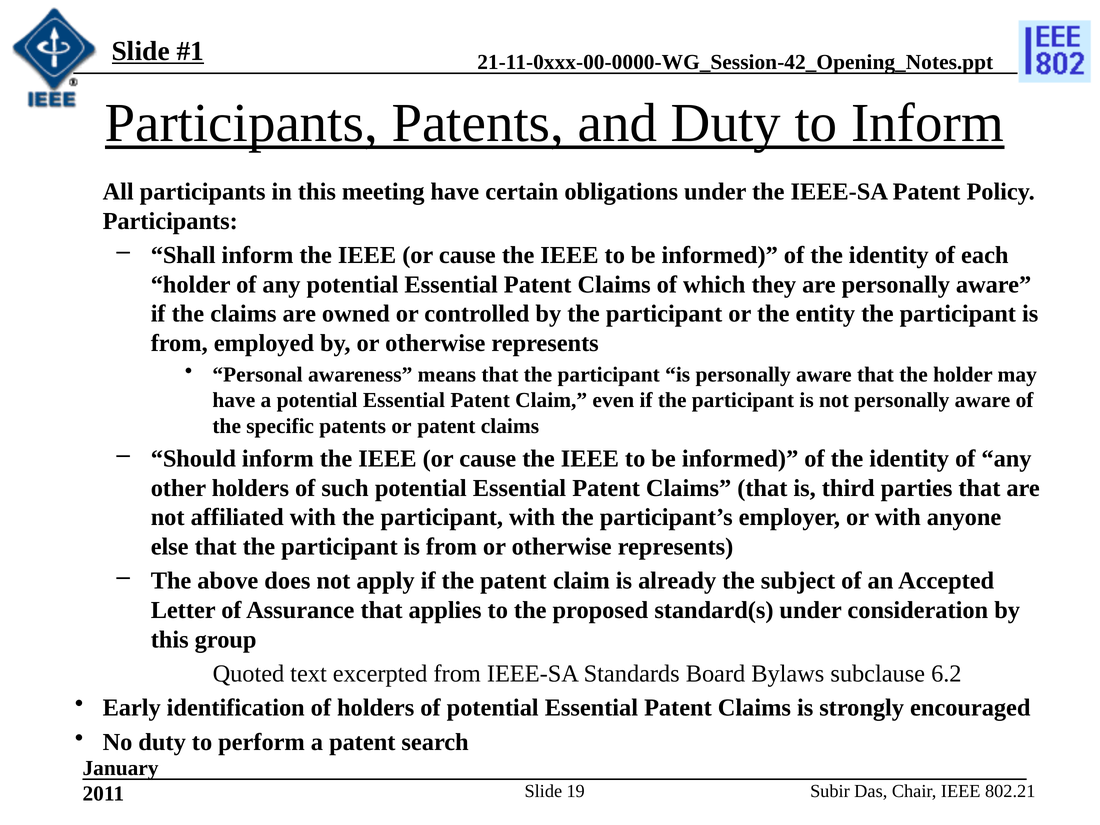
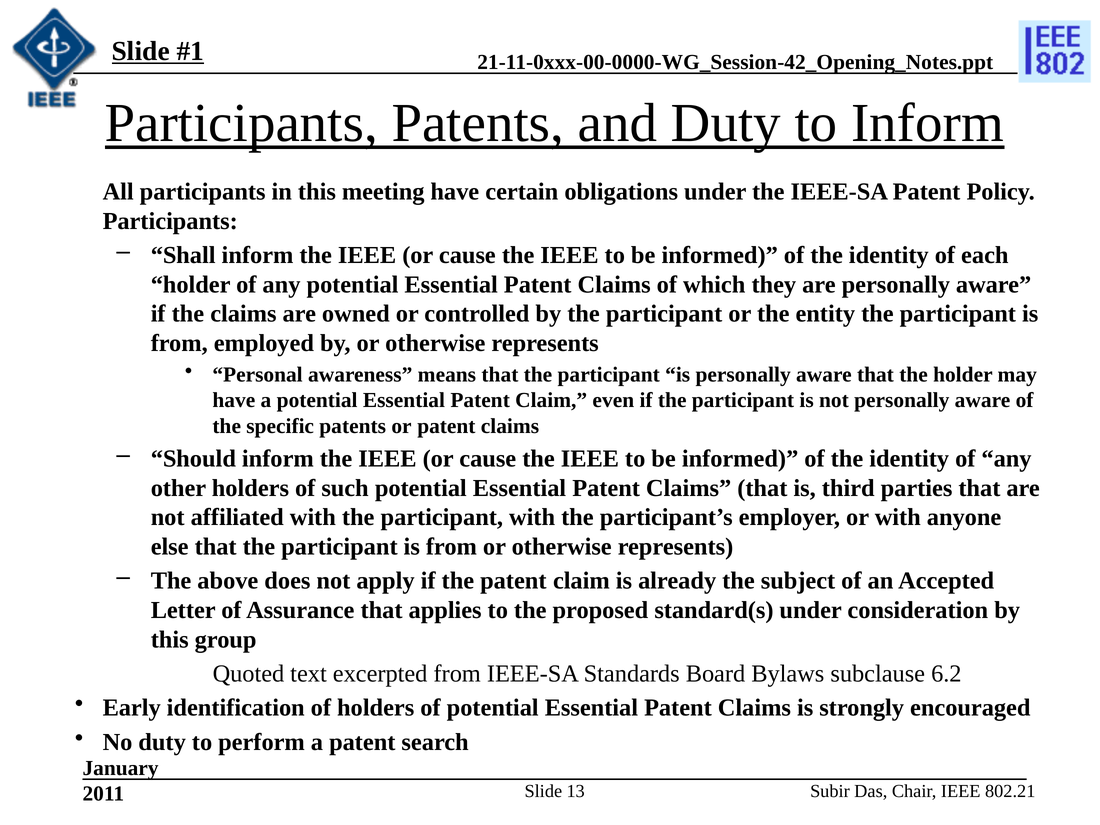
19: 19 -> 13 (576, 791)
